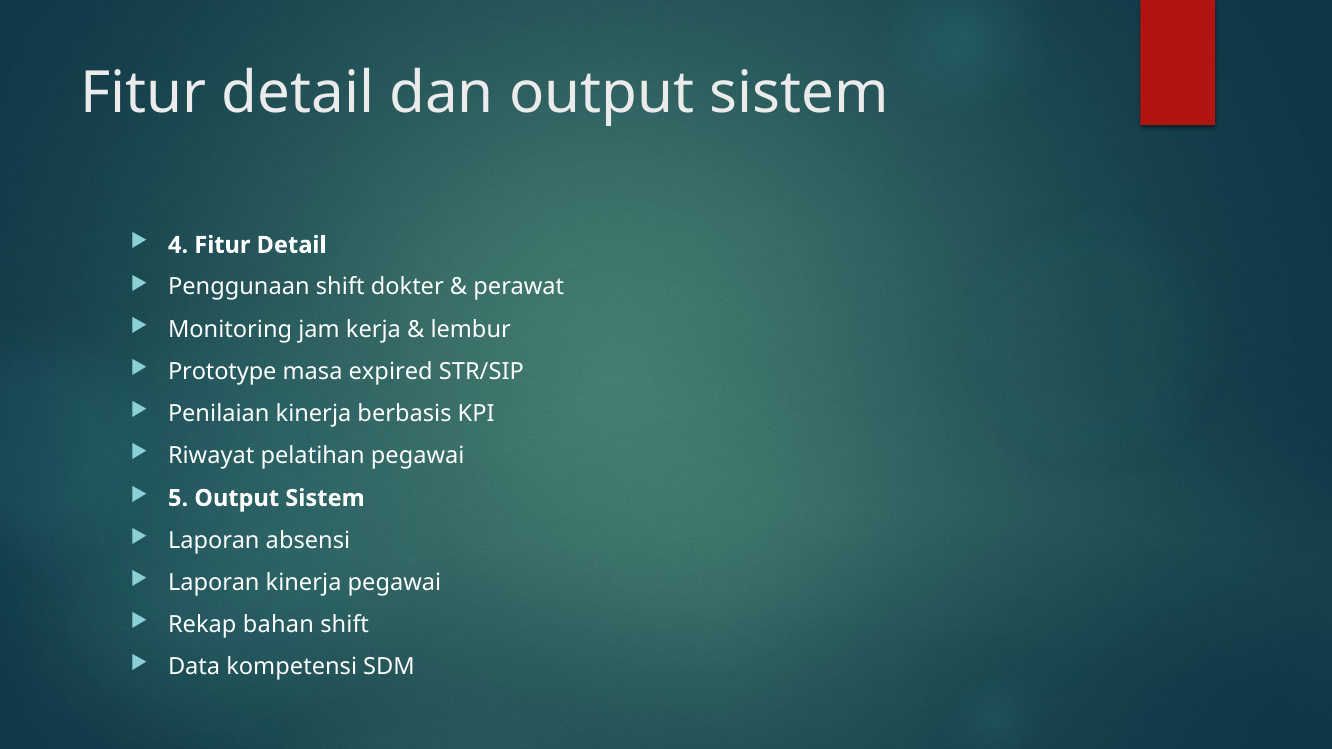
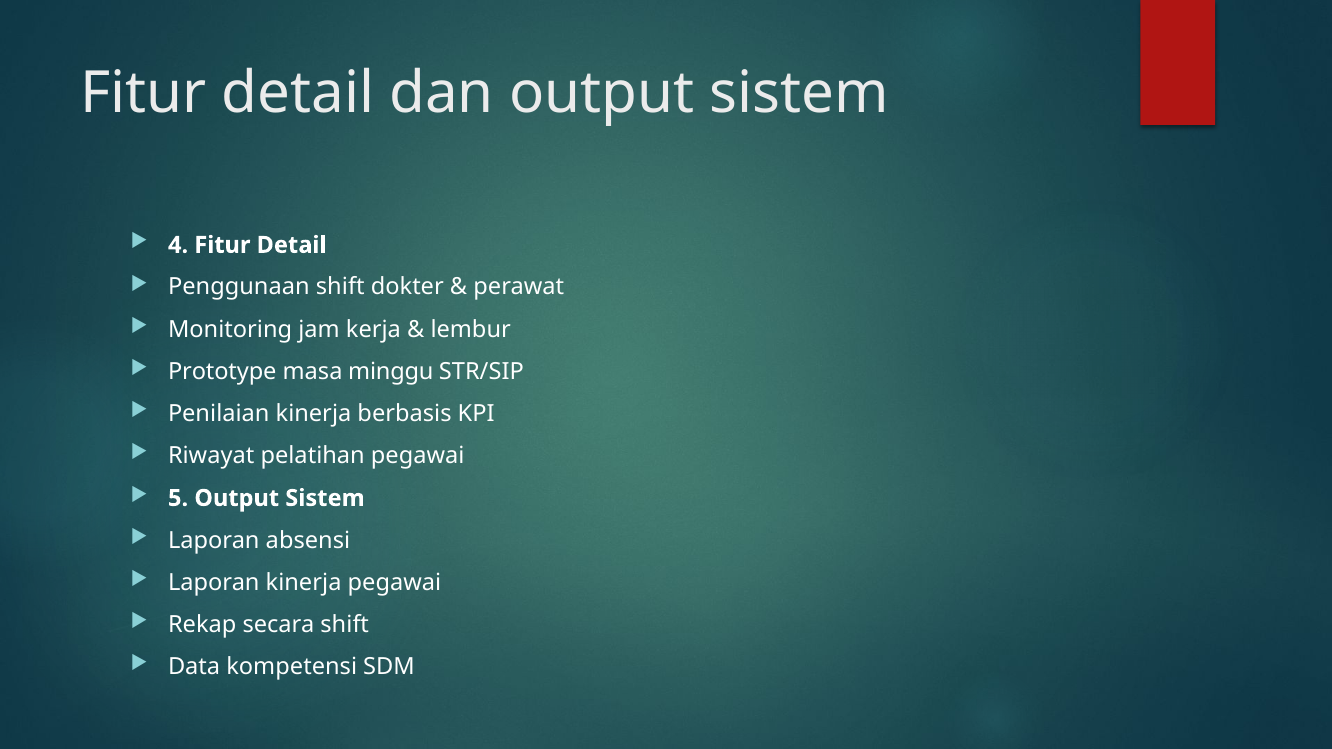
expired: expired -> minggu (391, 372)
bahan: bahan -> secara (279, 625)
